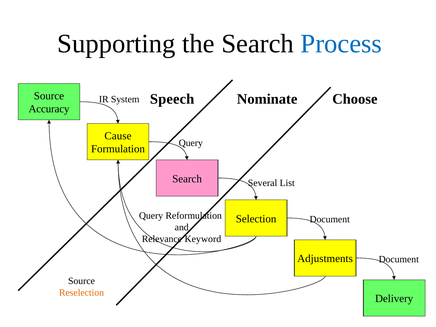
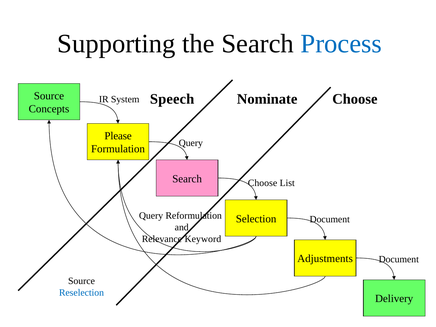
Accuracy: Accuracy -> Concepts (49, 109)
Cause: Cause -> Please (118, 136)
Several: Several -> Choose (263, 183)
Reselection colour: orange -> blue (82, 293)
